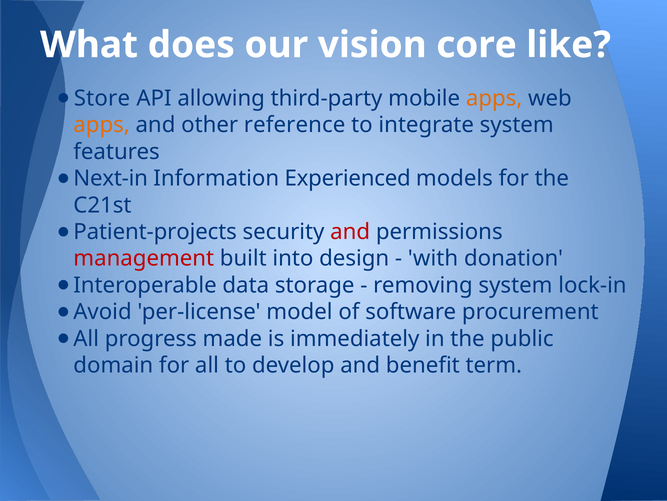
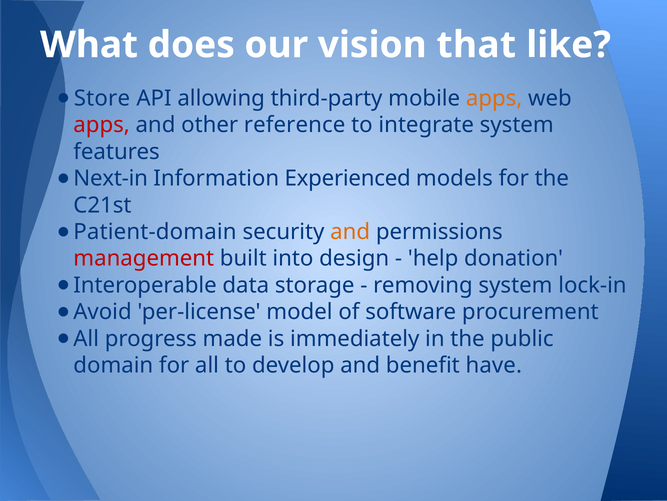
core: core -> that (476, 45)
apps colour: orange -> red (102, 125)
Patient-projects: Patient-projects -> Patient-domain (155, 232)
and colour: red -> orange (350, 232)
with: with -> help (433, 258)
term: term -> have (494, 365)
